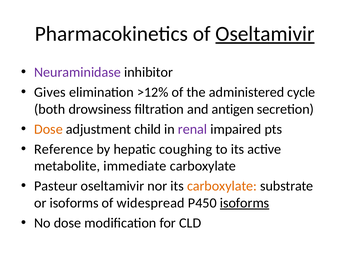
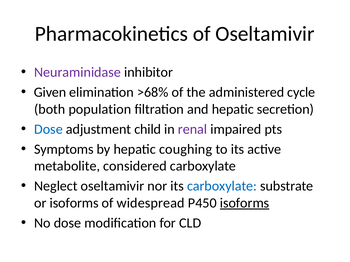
Oseltamivir underline: present -> none (265, 34)
Gives: Gives -> Given (50, 92)
>12%: >12% -> >68% (153, 92)
drowsiness: drowsiness -> population (100, 109)
and antigen: antigen -> hepatic (233, 109)
Dose colour: orange -> blue (48, 129)
Reference: Reference -> Symptoms (64, 149)
immediate: immediate -> considered (135, 166)
Pasteur: Pasteur -> Neglect (56, 186)
carboxylate colour: orange -> blue (222, 186)
